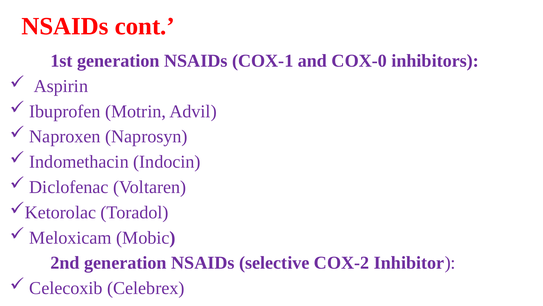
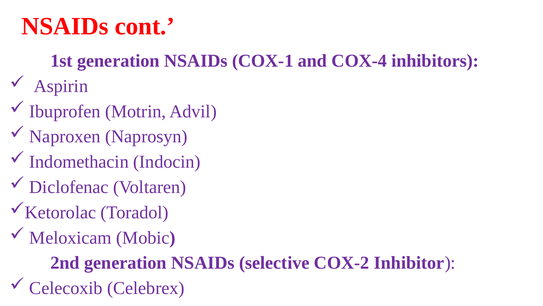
COX-0: COX-0 -> COX-4 (359, 61)
